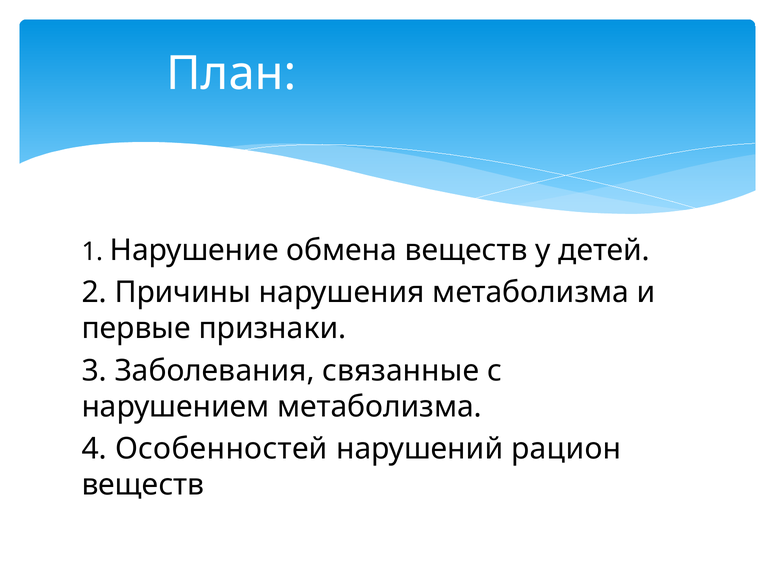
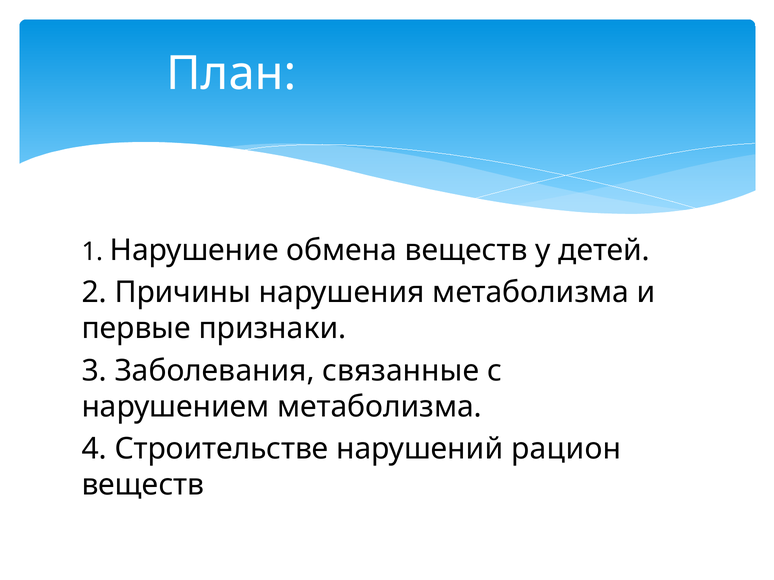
Особенностей: Особенностей -> Строительстве (222, 449)
